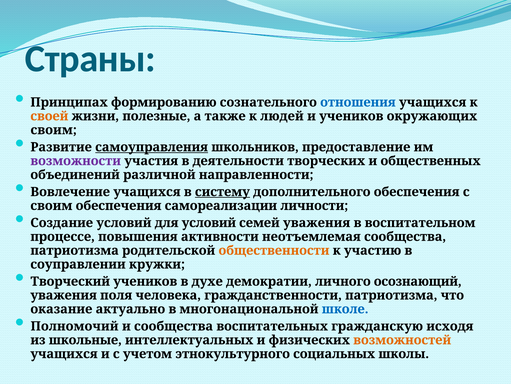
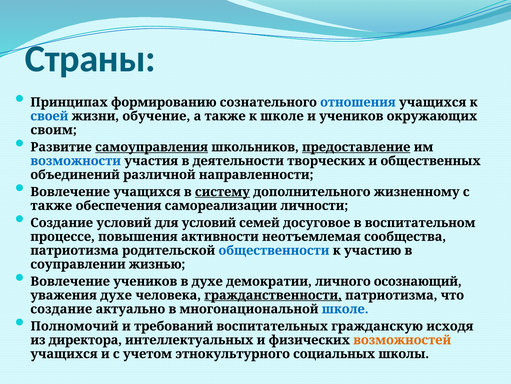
своей colour: orange -> blue (49, 116)
полезные: полезные -> обучение (156, 116)
к людей: людей -> школе (282, 116)
предоставление underline: none -> present (356, 147)
возможности colour: purple -> blue (76, 161)
дополнительного обеспечения: обеспечения -> жизненному (417, 191)
своим: своим -> также (51, 205)
семей уважения: уважения -> досуговое (317, 222)
общественности colour: orange -> blue (274, 250)
кружки: кружки -> жизнью (157, 264)
Творческий: Творческий -> Вовлечение (70, 281)
уважения поля: поля -> духе (116, 295)
гражданственности underline: none -> present (273, 295)
оказание: оказание -> создание (61, 308)
и сообщества: сообщества -> требований (174, 326)
школьные: школьные -> директора (85, 339)
